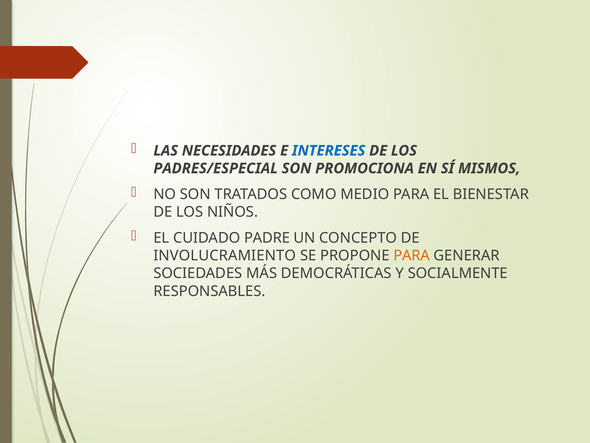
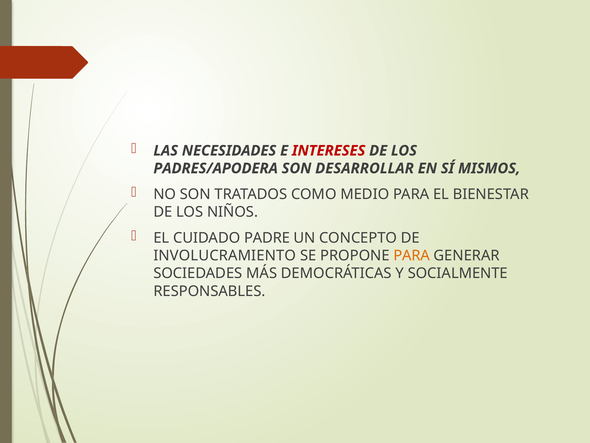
INTERESES colour: blue -> red (329, 151)
PADRES/ESPECIAL: PADRES/ESPECIAL -> PADRES/APODERA (216, 168)
PROMOCIONA: PROMOCIONA -> DESARROLLAR (365, 168)
